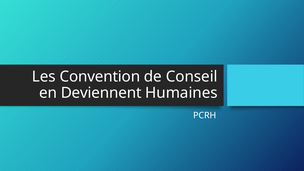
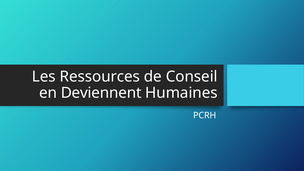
Convention: Convention -> Ressources (100, 77)
